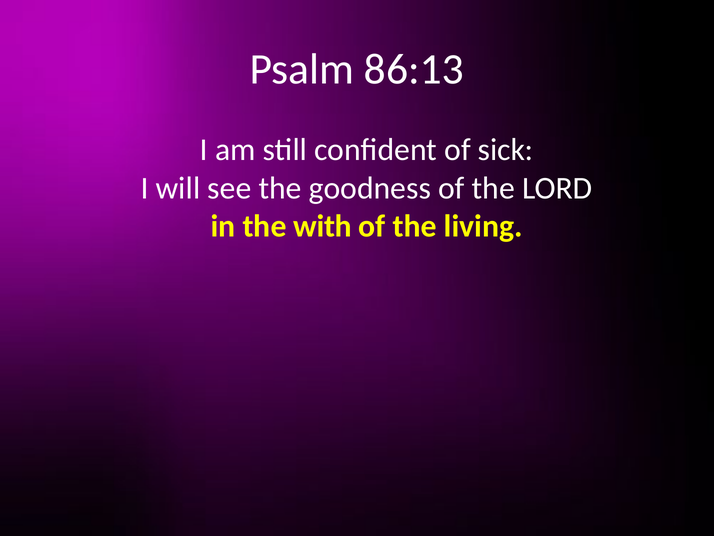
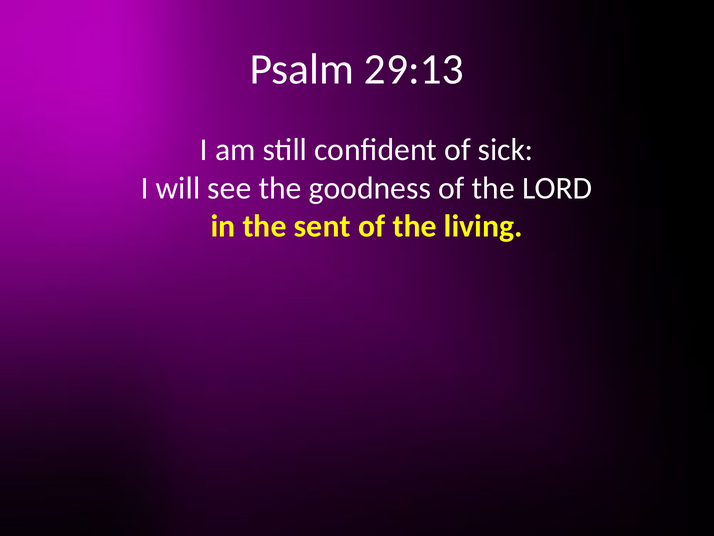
86:13: 86:13 -> 29:13 (414, 69)
with: with -> sent (322, 226)
